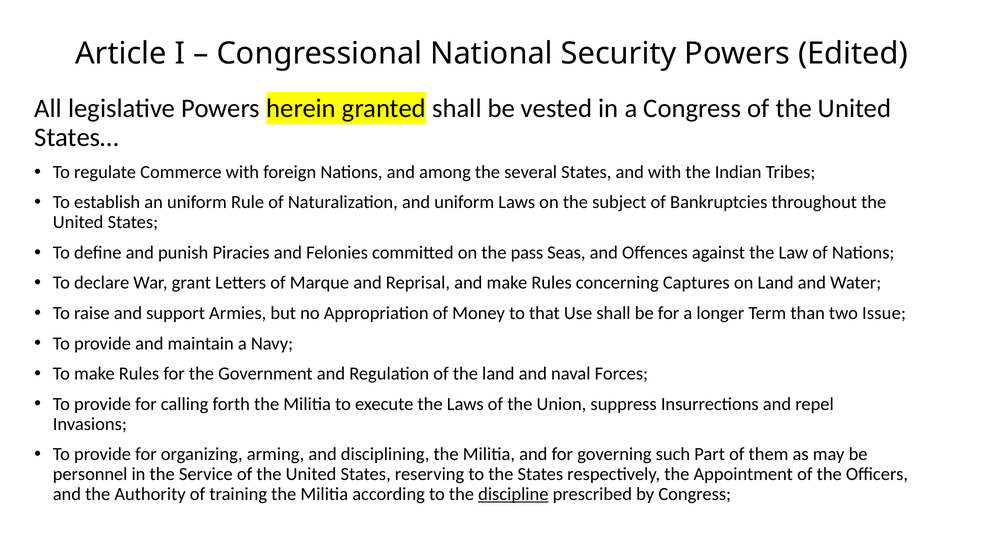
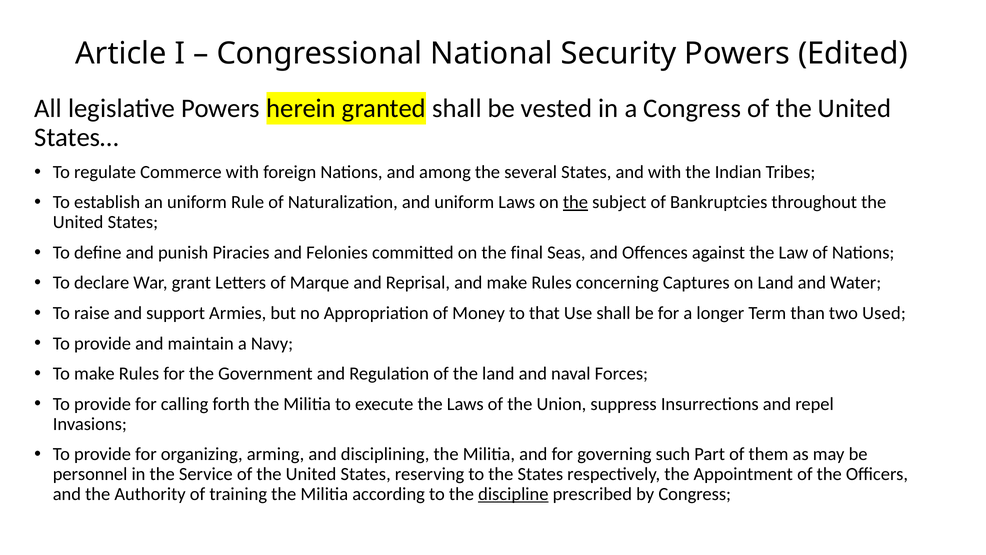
the underline: none -> present (575, 202)
pass: pass -> final (527, 252)
Issue: Issue -> Used (884, 313)
